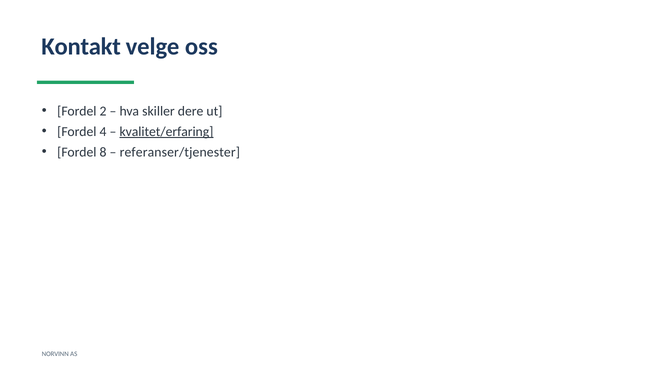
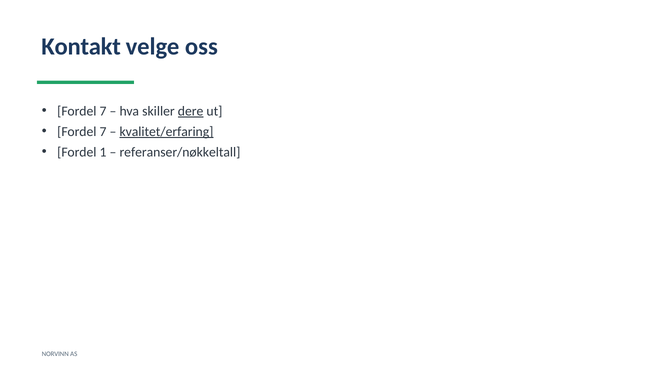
2: 2 -> 7 (103, 111)
dere underline: none -> present (191, 111)
4: 4 -> 7 (103, 132)
8: 8 -> 1 (103, 152)
referanser/tjenester: referanser/tjenester -> referanser/nøkkeltall (180, 152)
